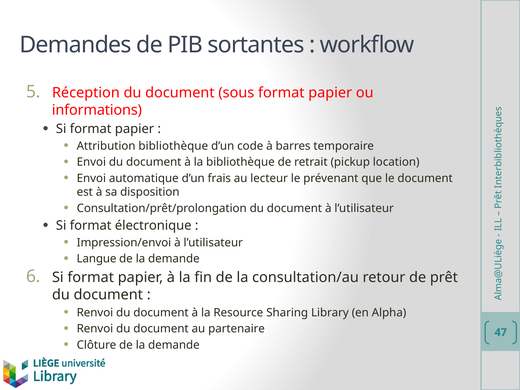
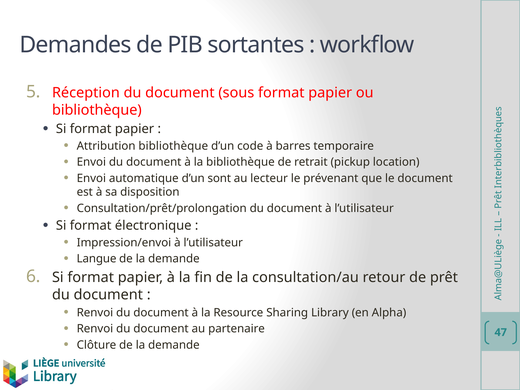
informations: informations -> bibliothèque (97, 110)
frais: frais -> sont (219, 178)
